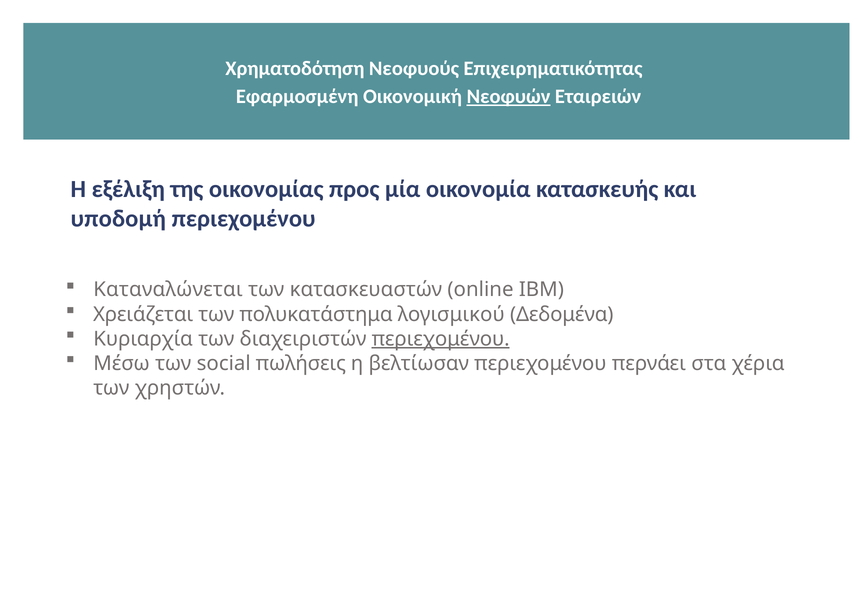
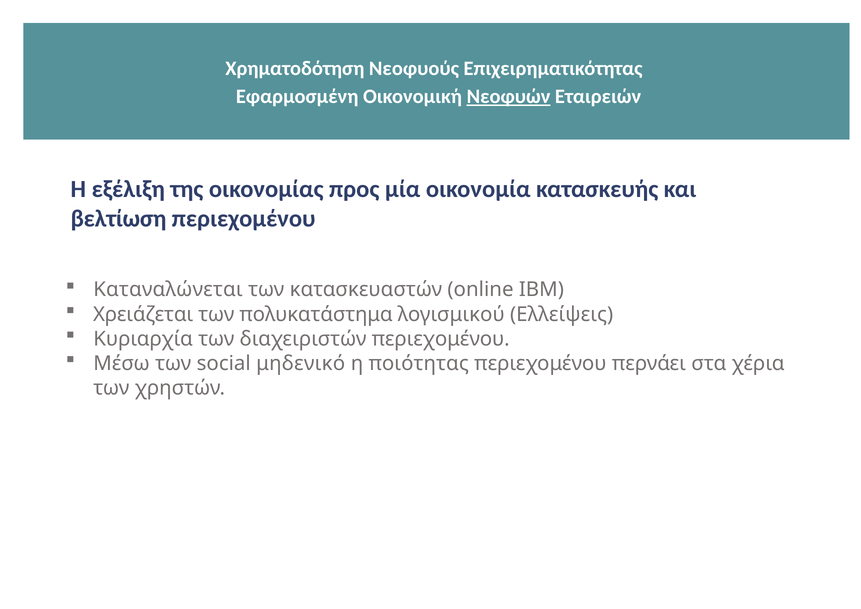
υποδομή: υποδομή -> βελτίωση (118, 219)
Δεδομένα: Δεδομένα -> Ελλείψεις (562, 314)
περιεχομένου underline: present -> none (441, 339)
πωλήσεις: πωλήσεις -> μηδενικό (301, 363)
βελτίωσαν: βελτίωσαν -> ποιότητας (419, 363)
